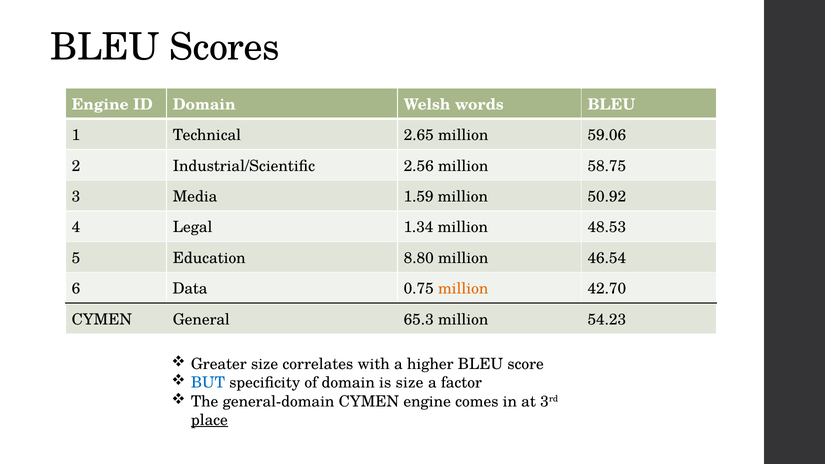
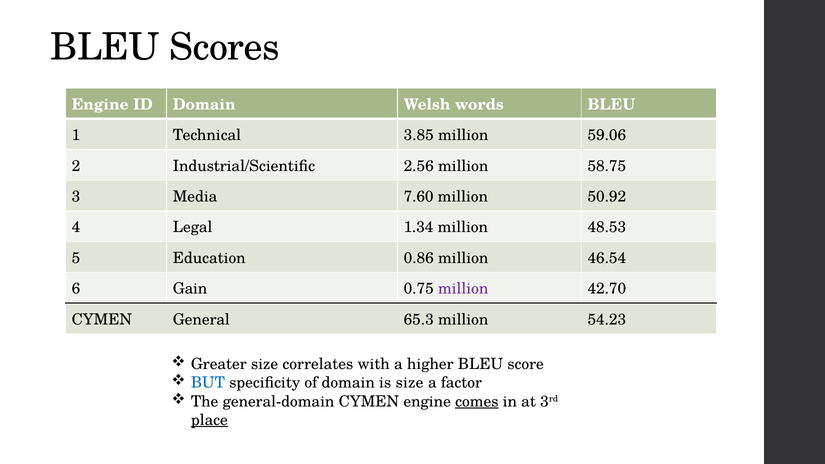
2.65: 2.65 -> 3.85 (419, 135)
1.59: 1.59 -> 7.60 (419, 197)
8.80: 8.80 -> 0.86 (419, 258)
Data: Data -> Gain (190, 289)
million colour: orange -> purple (463, 289)
comes underline: none -> present (477, 401)
